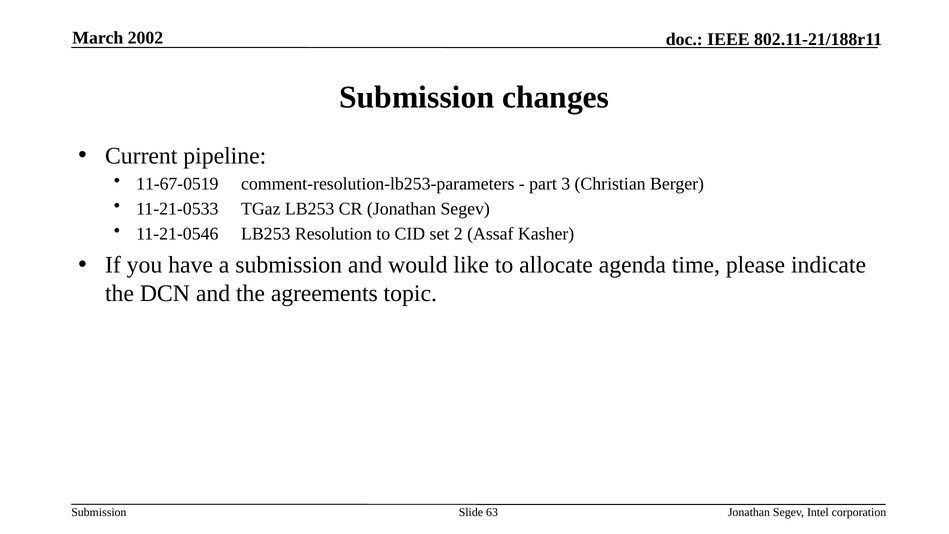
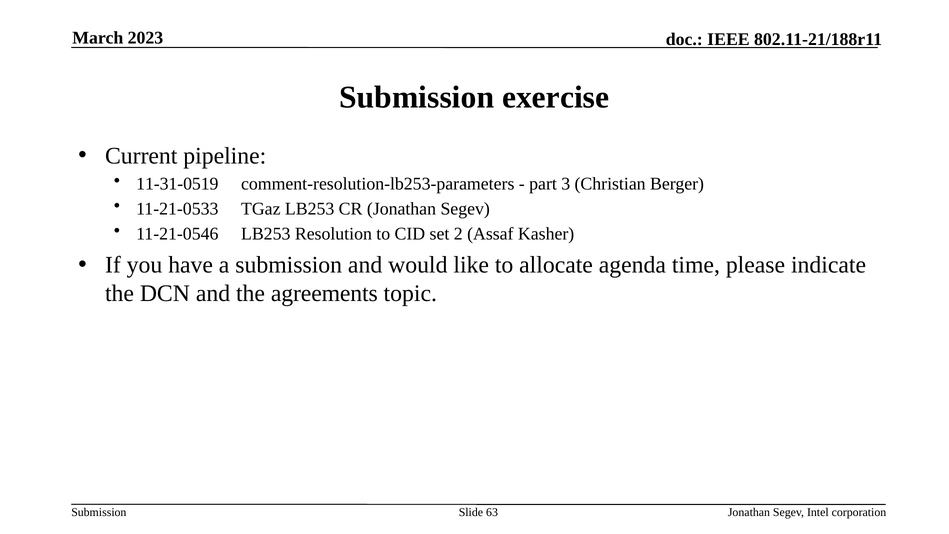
2002: 2002 -> 2023 (145, 38)
changes: changes -> exercise (556, 97)
11-67-0519: 11-67-0519 -> 11-31-0519 (177, 184)
